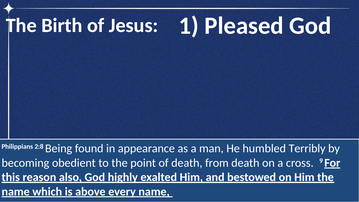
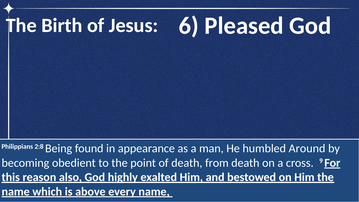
1: 1 -> 6 (189, 26)
Terribly: Terribly -> Around (307, 148)
